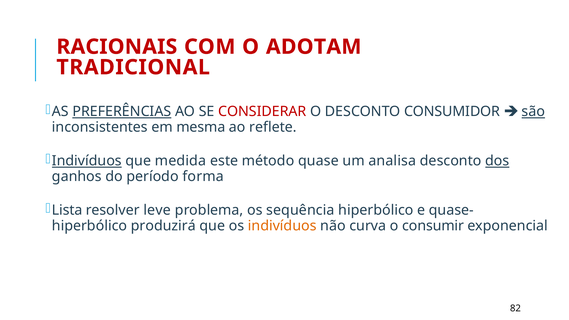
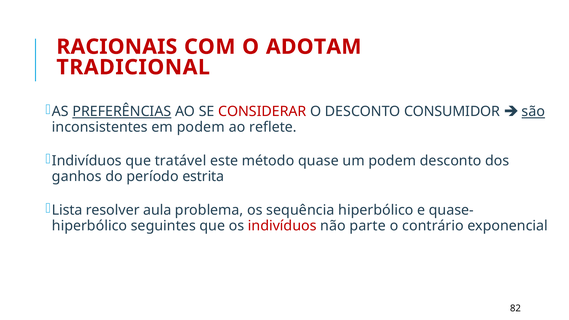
em mesma: mesma -> podem (201, 127)
Indivíduos underline: present -> none (87, 161)
medida: medida -> tratável (181, 161)
um analisa: analisa -> podem (392, 161)
dos underline: present -> none (497, 161)
forma: forma -> estrita (203, 176)
leve: leve -> aula (157, 210)
produzirá: produzirá -> seguintes (163, 226)
indivíduos colour: orange -> red (282, 226)
curva: curva -> parte (368, 226)
consumir: consumir -> contrário (433, 226)
